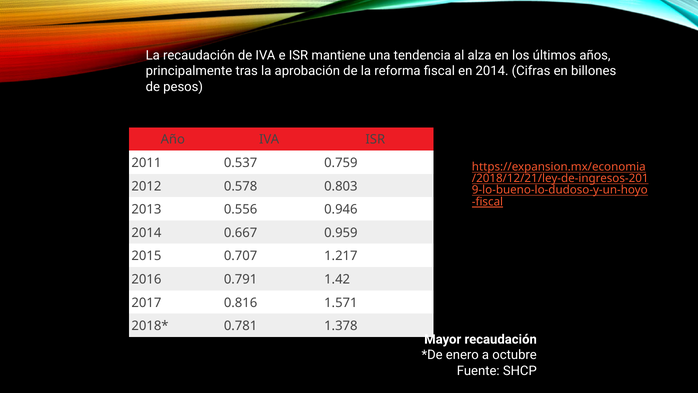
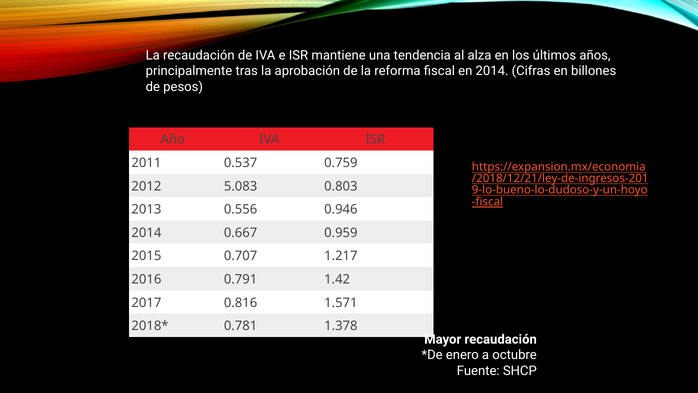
0.578: 0.578 -> 5.083 (241, 186)
